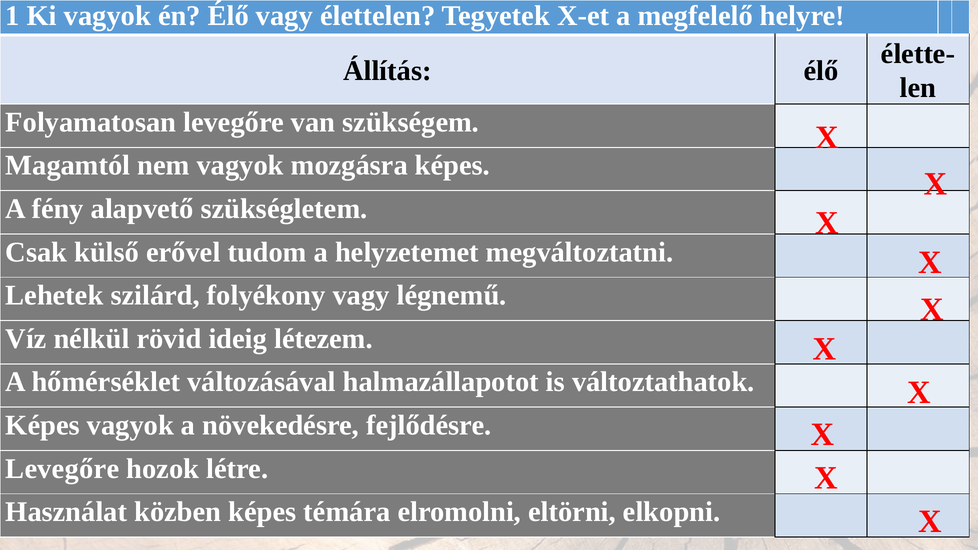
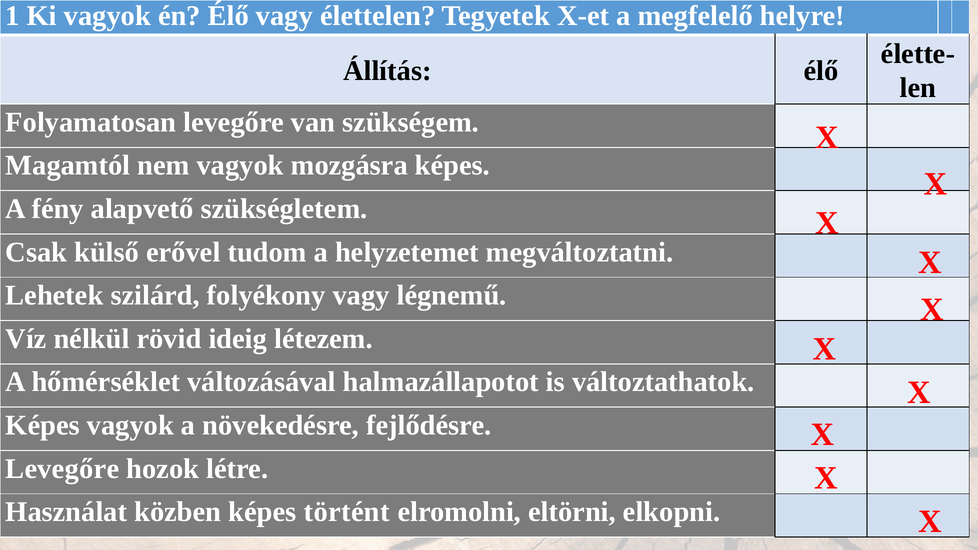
témára: témára -> történt (347, 512)
